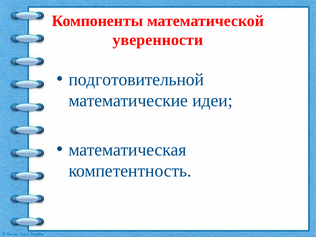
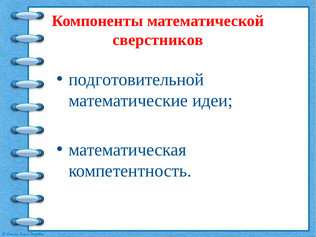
уверенности: уверенности -> сверстников (158, 40)
